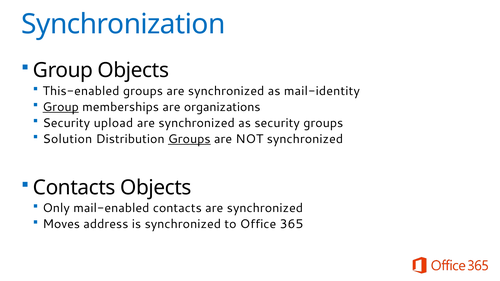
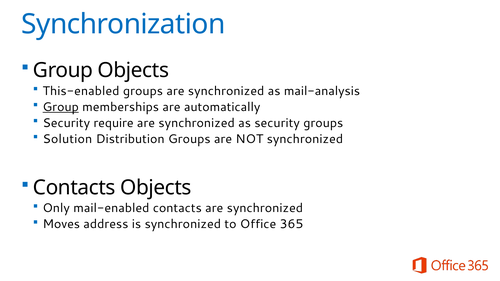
mail-identity: mail-identity -> mail-analysis (322, 91)
organizations: organizations -> automatically (222, 107)
upload: upload -> require (114, 123)
Groups underline: present -> none (189, 139)
